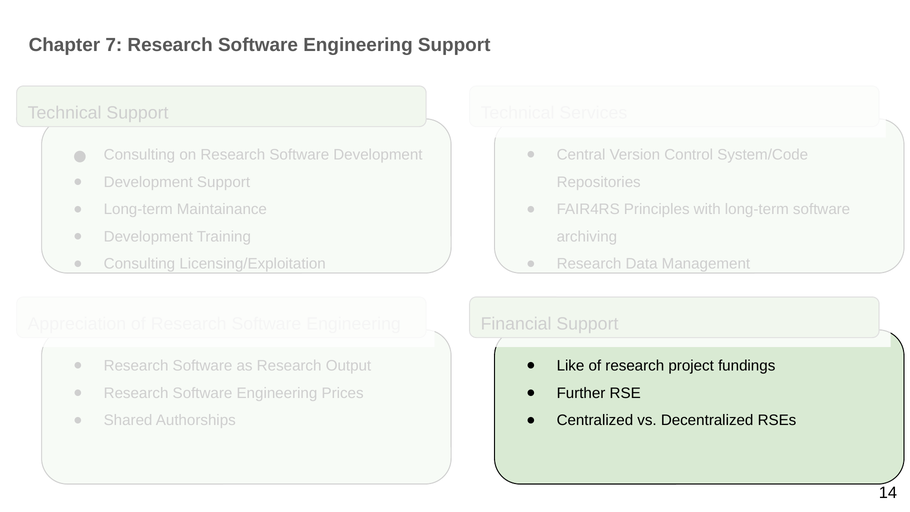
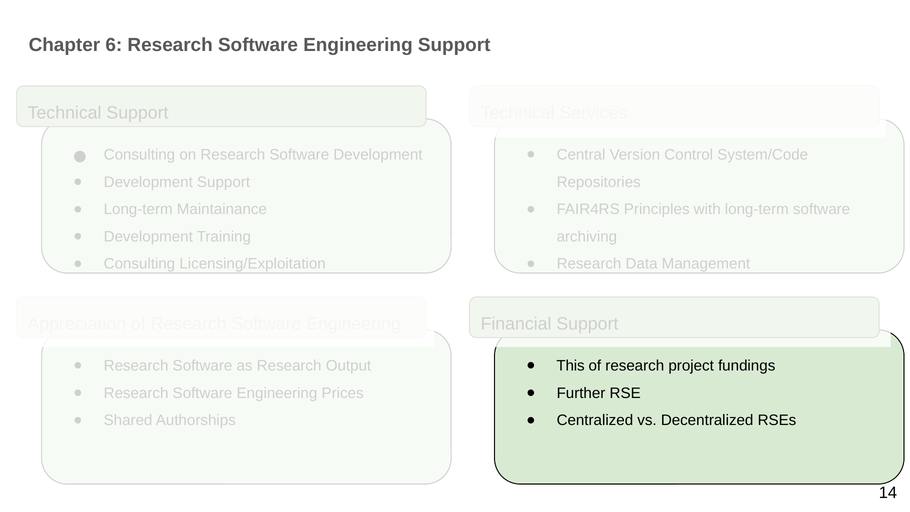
7: 7 -> 6 (114, 45)
Like: Like -> This (571, 366)
